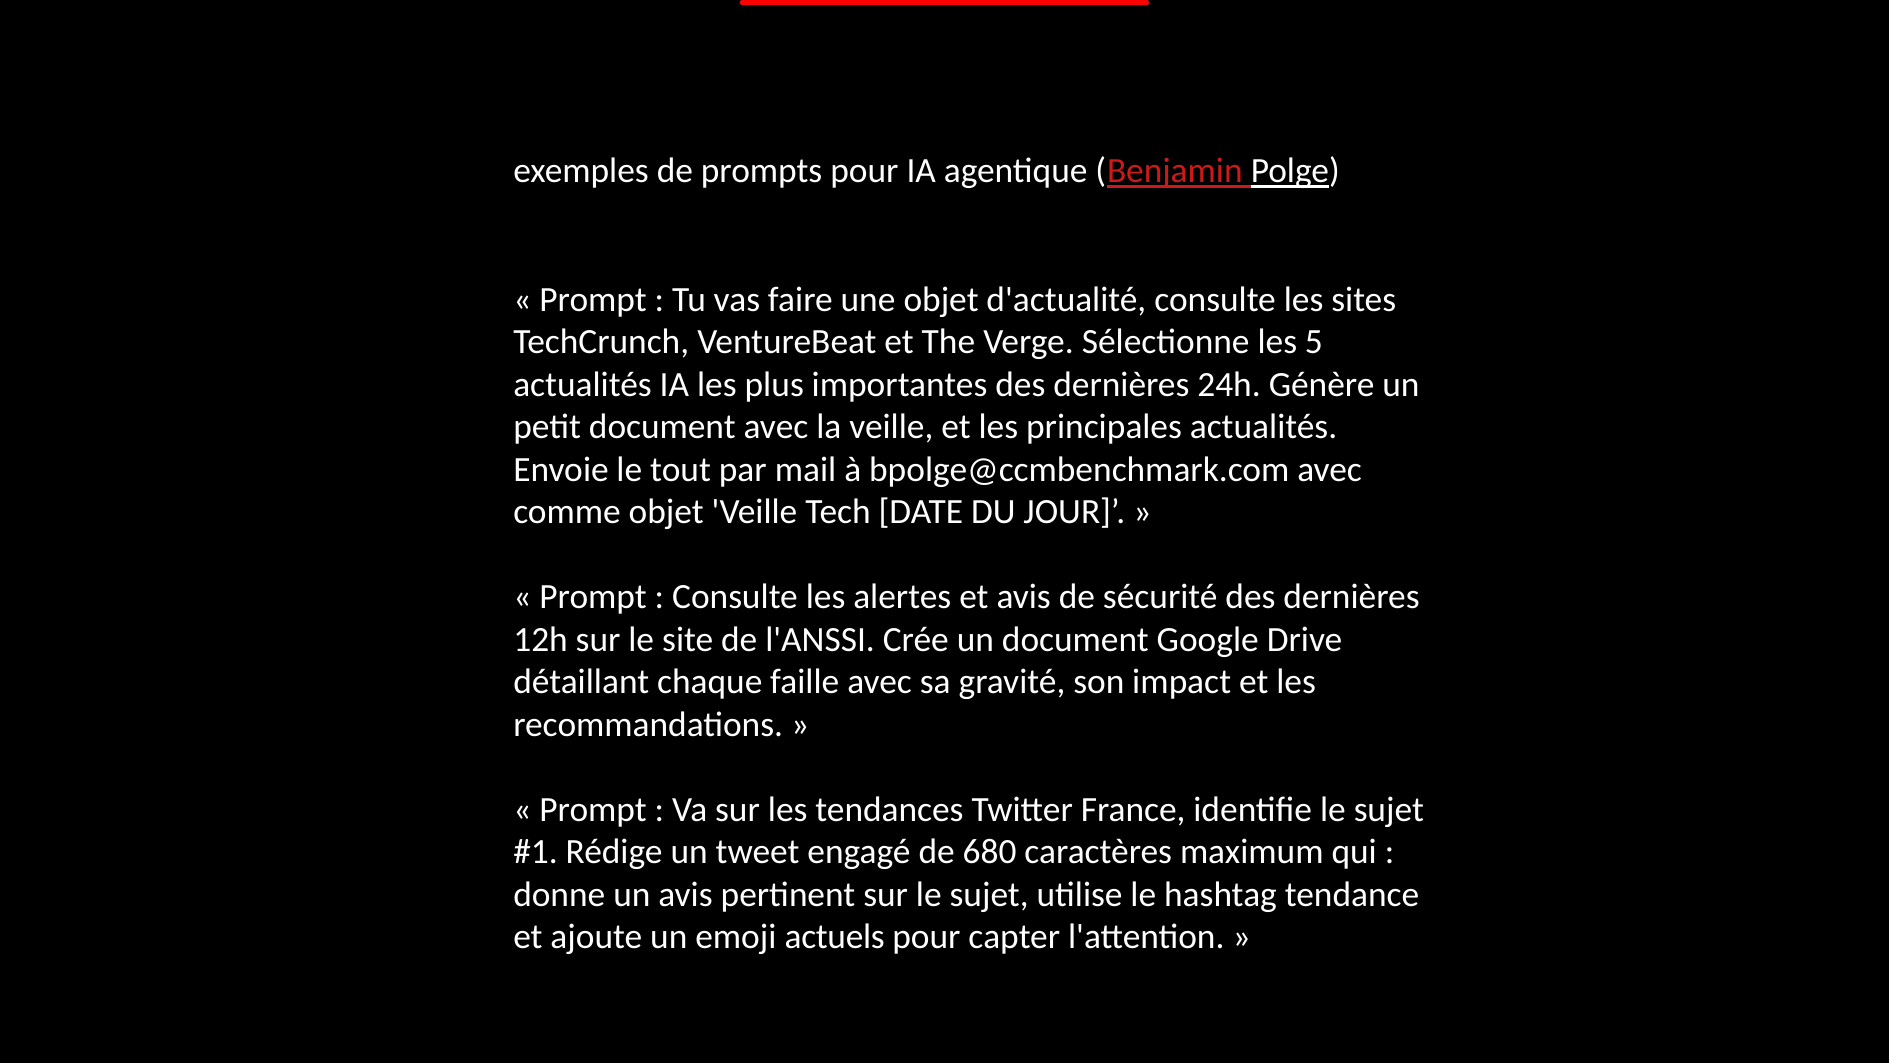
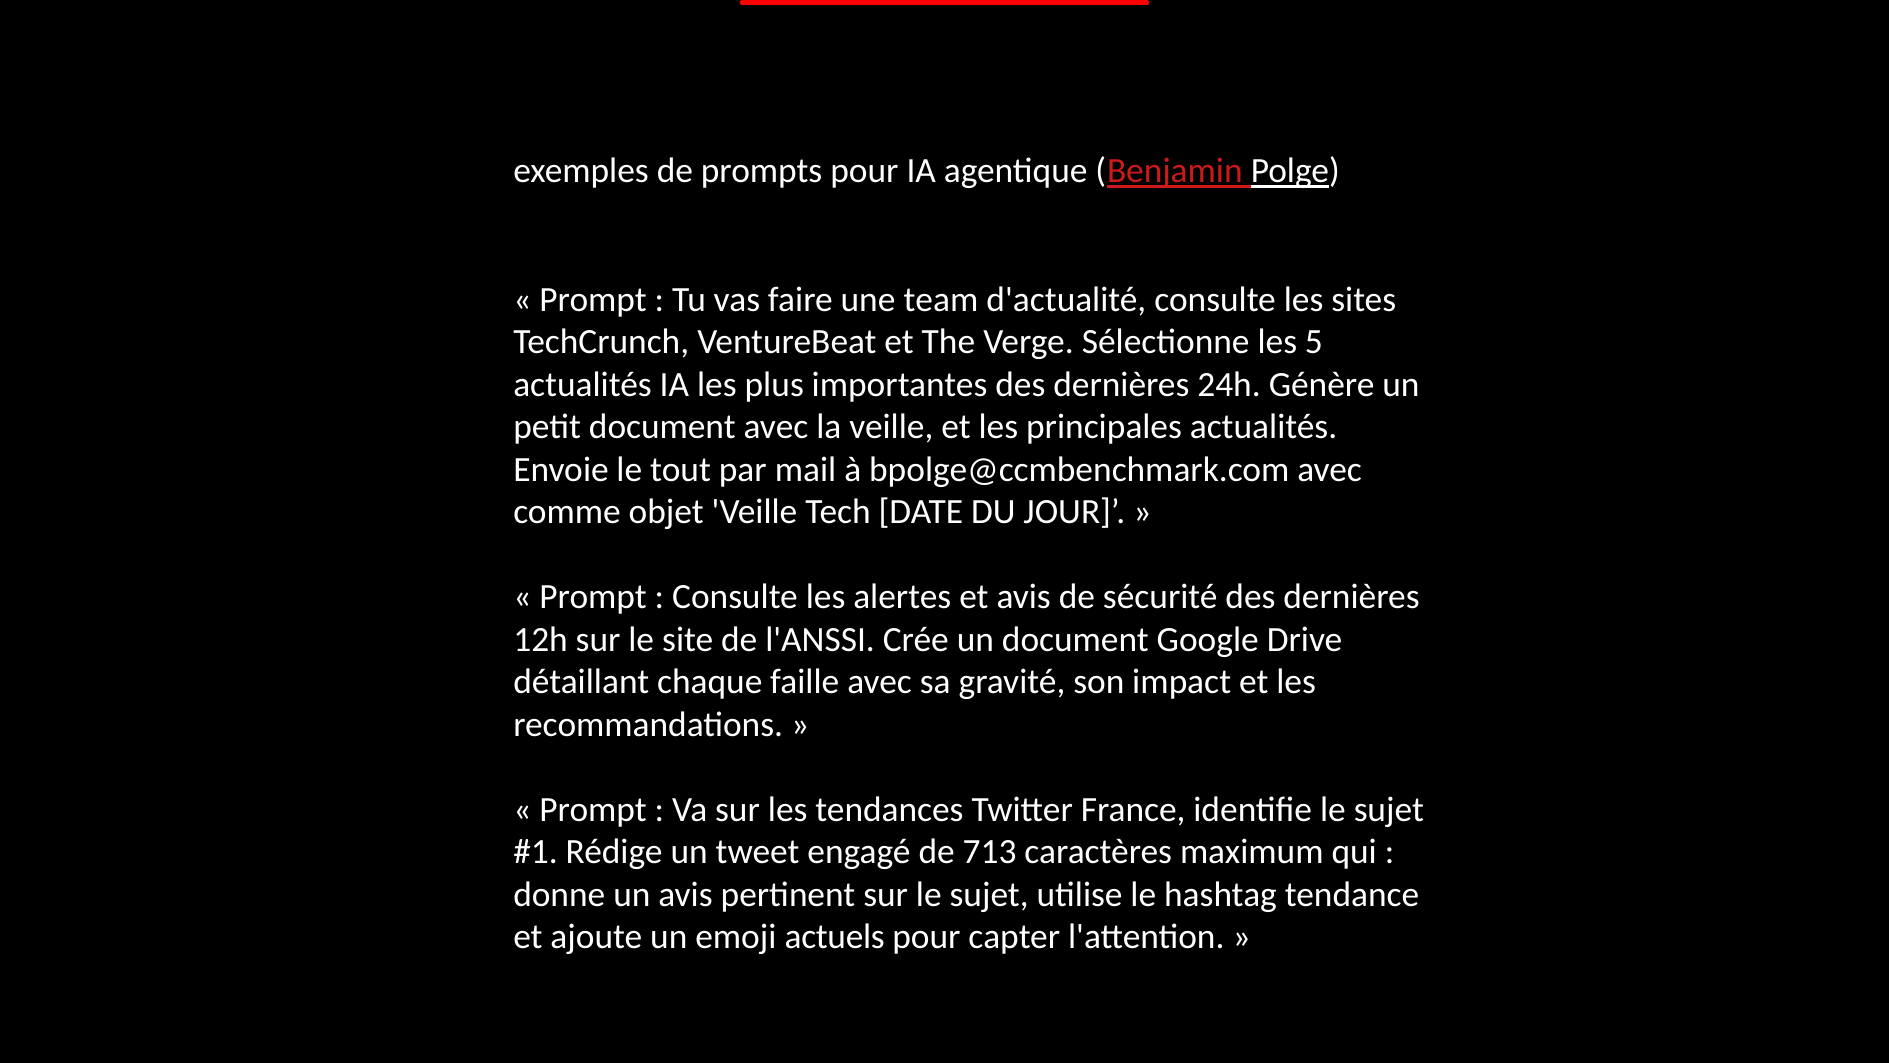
une objet: objet -> team (941, 299)
680: 680 -> 713 (990, 852)
